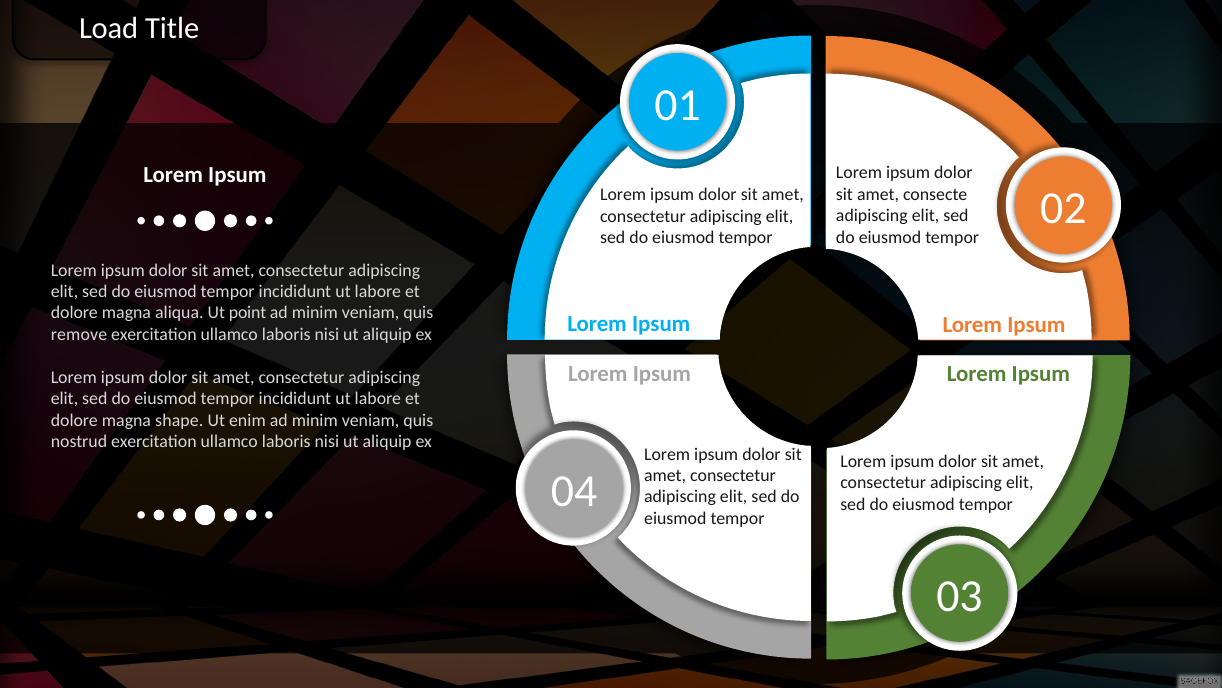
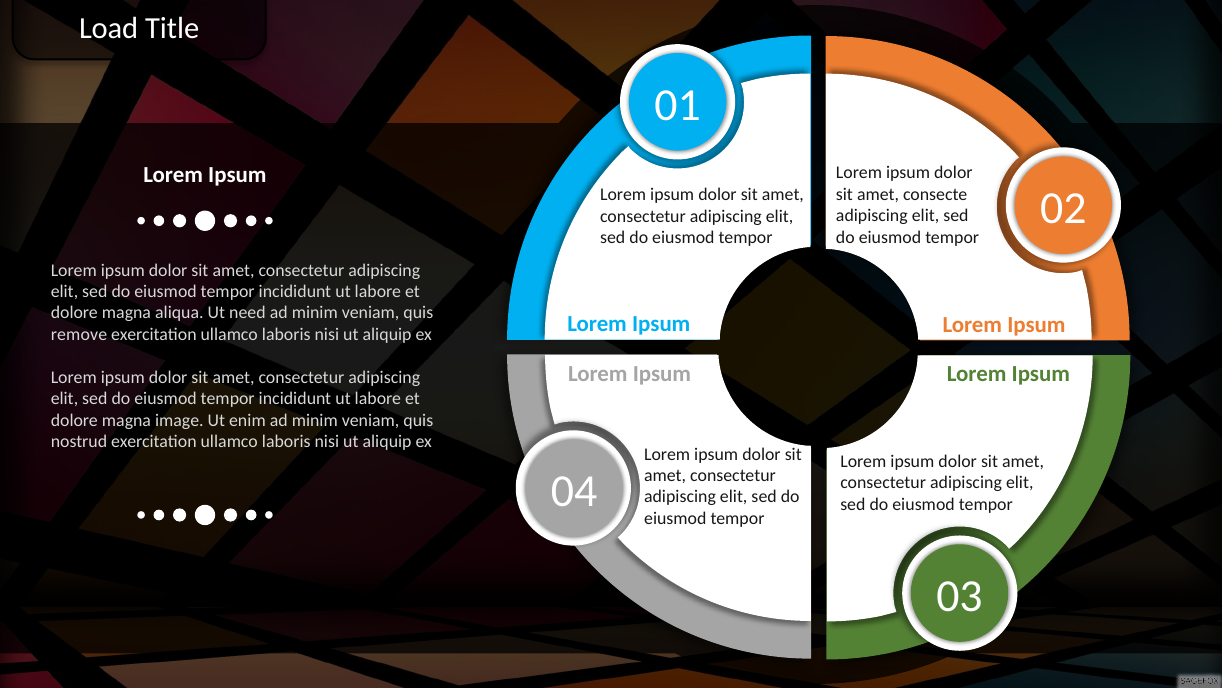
point: point -> need (247, 313)
shape: shape -> image (179, 420)
